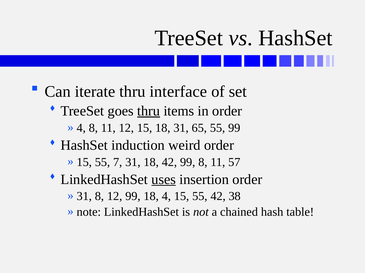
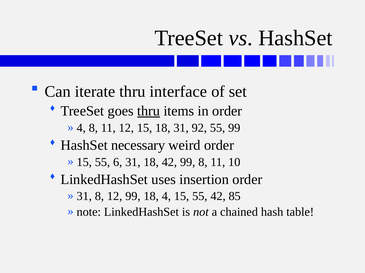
65: 65 -> 92 (199, 128)
induction: induction -> necessary (138, 146)
7: 7 -> 6 (118, 162)
57: 57 -> 10 (234, 162)
uses underline: present -> none (164, 180)
38: 38 -> 85 (235, 197)
